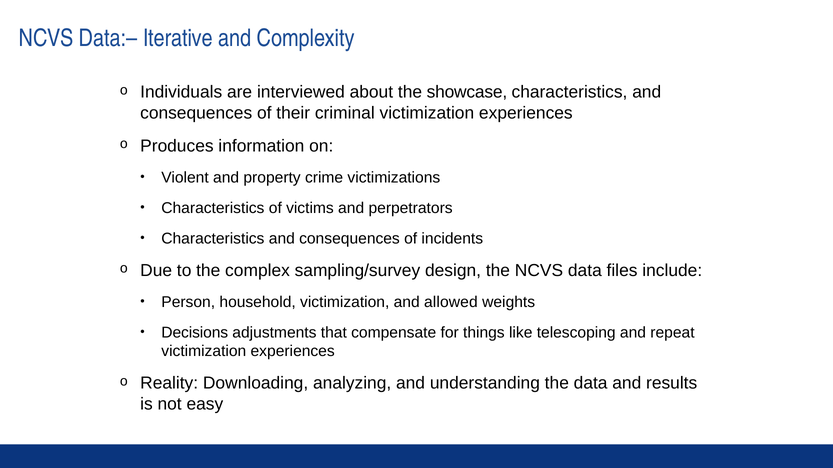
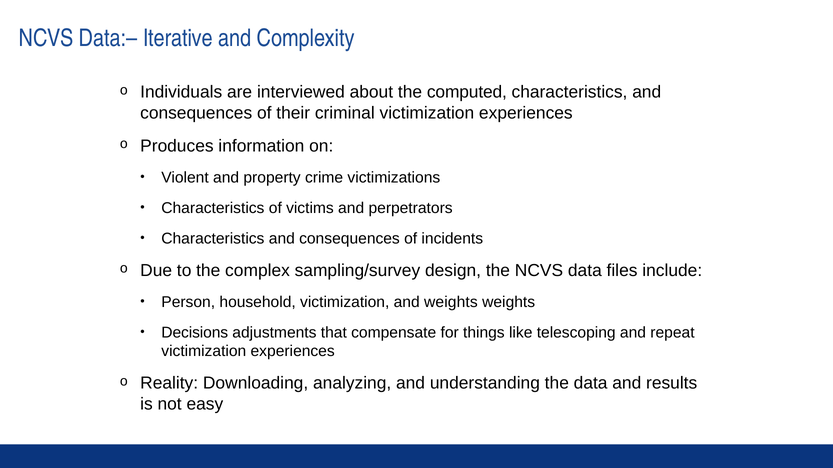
showcase: showcase -> computed (467, 92)
and allowed: allowed -> weights (451, 302)
